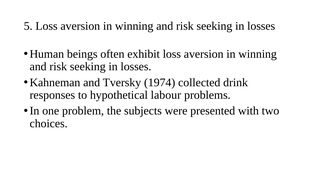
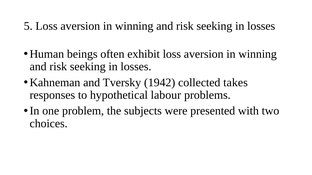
1974: 1974 -> 1942 (160, 83)
drink: drink -> takes (236, 83)
